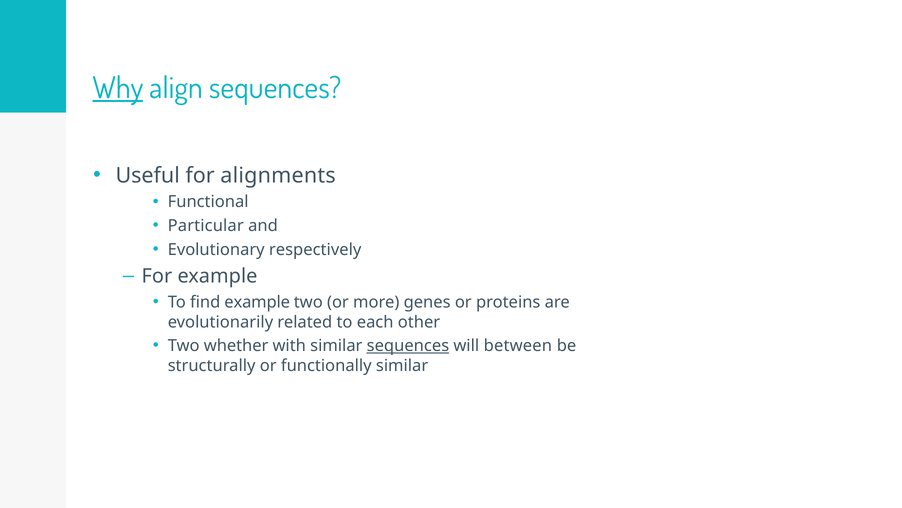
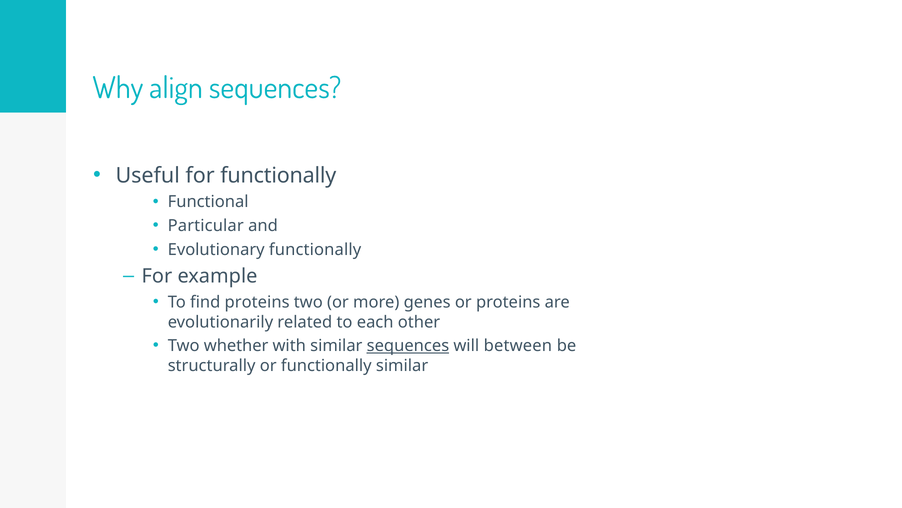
Why underline: present -> none (118, 88)
for alignments: alignments -> functionally (278, 175)
Evolutionary respectively: respectively -> functionally (315, 249)
find example: example -> proteins (257, 302)
